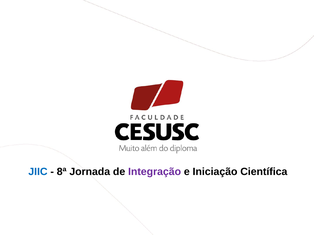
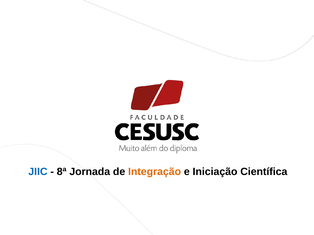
Integração colour: purple -> orange (155, 172)
